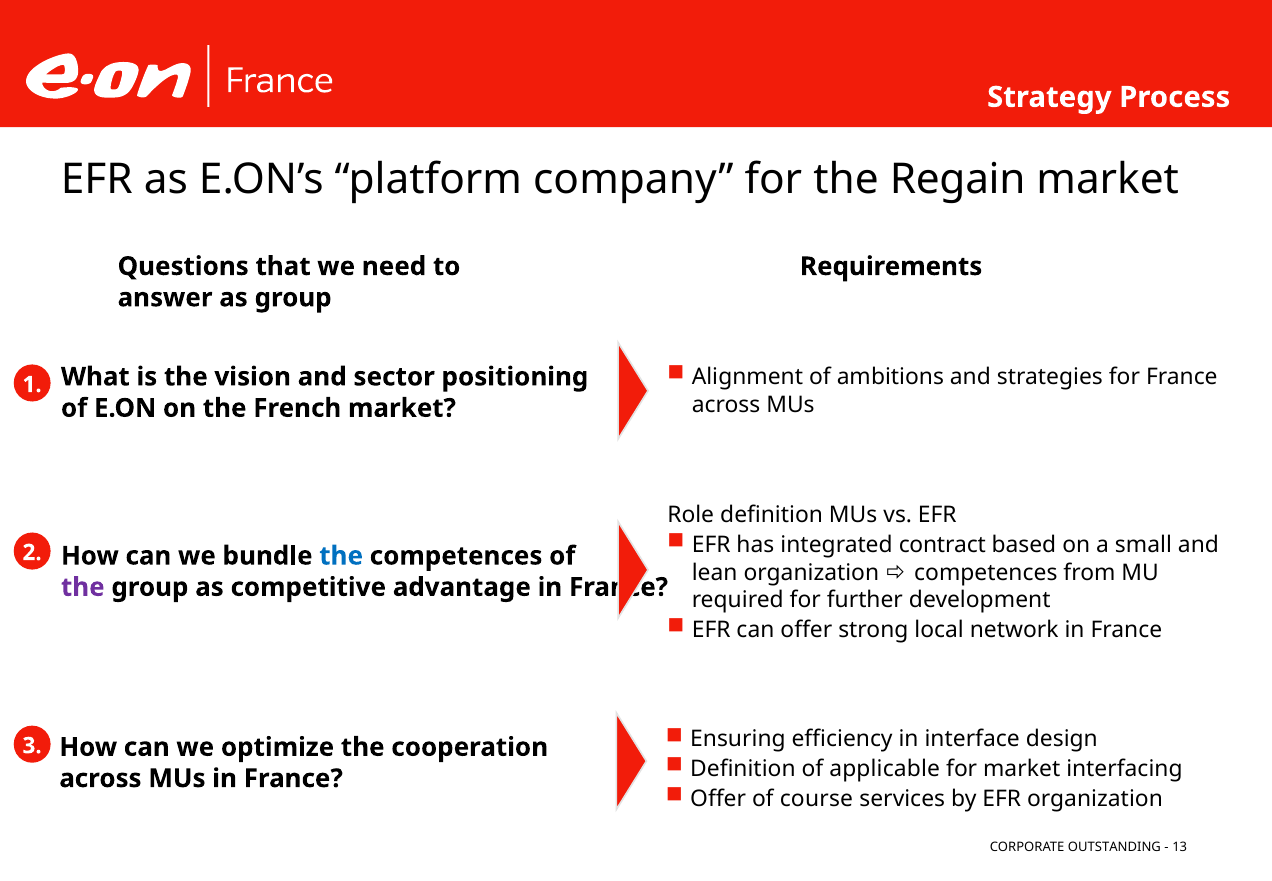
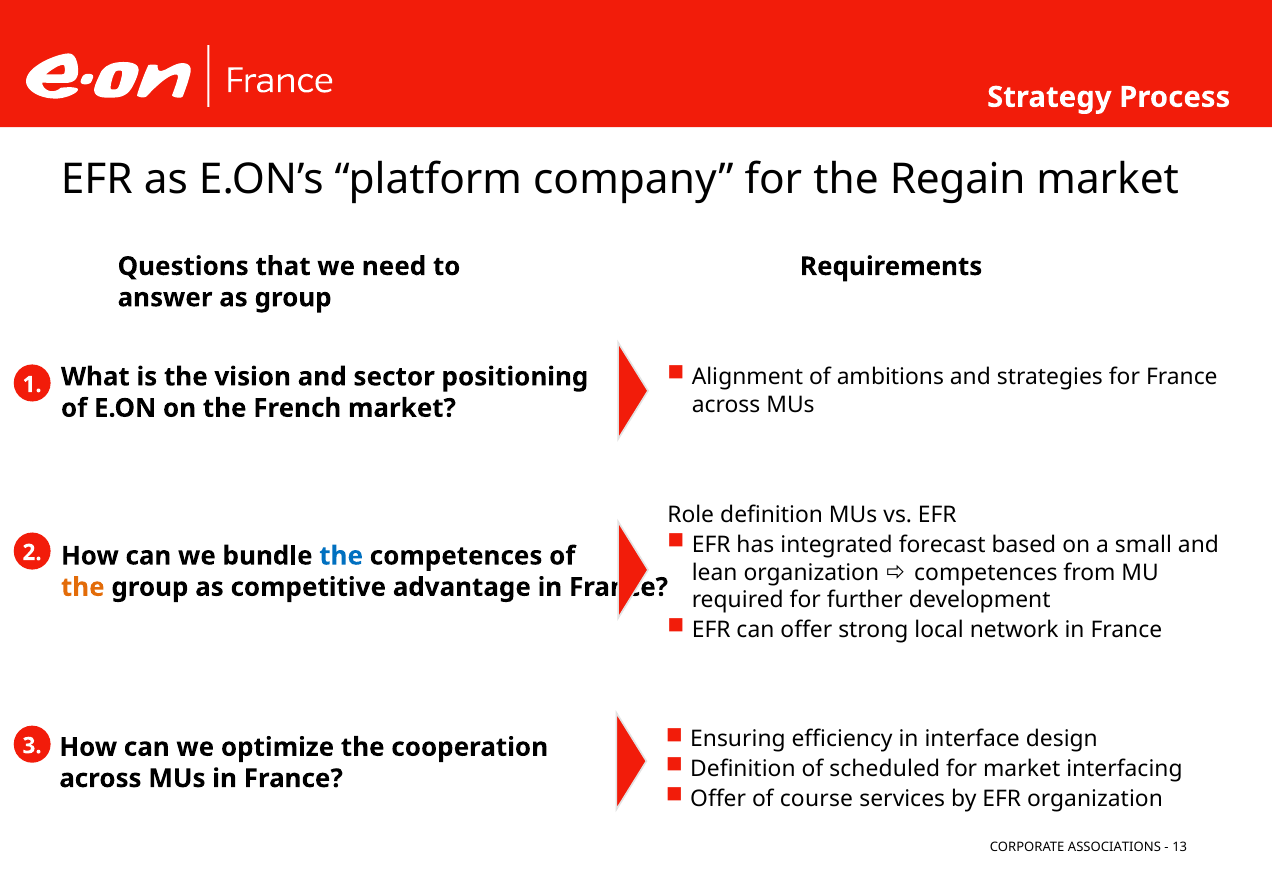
contract: contract -> forecast (942, 545)
the colour: purple -> orange (83, 587)
applicable: applicable -> scheduled (885, 769)
OUTSTANDING: OUTSTANDING -> ASSOCIATIONS (1114, 847)
